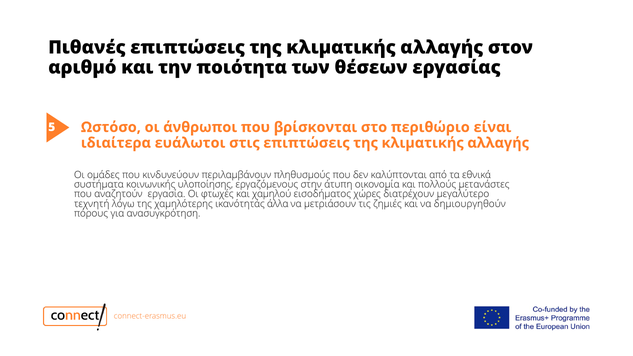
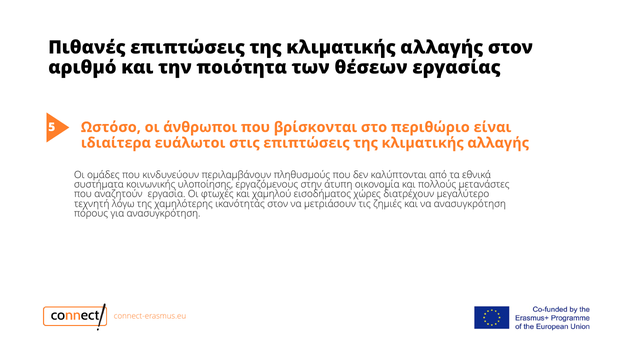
ικανότητάς άλλα: άλλα -> στον (278, 204)
να δημιουργηθούν: δημιουργηθούν -> ανασυγκρότηση (470, 204)
